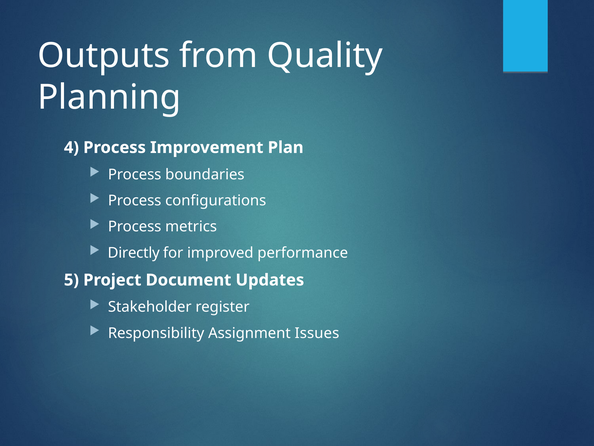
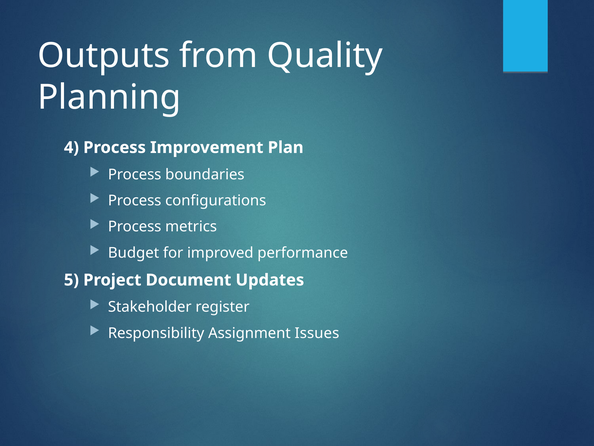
Directly: Directly -> Budget (134, 253)
